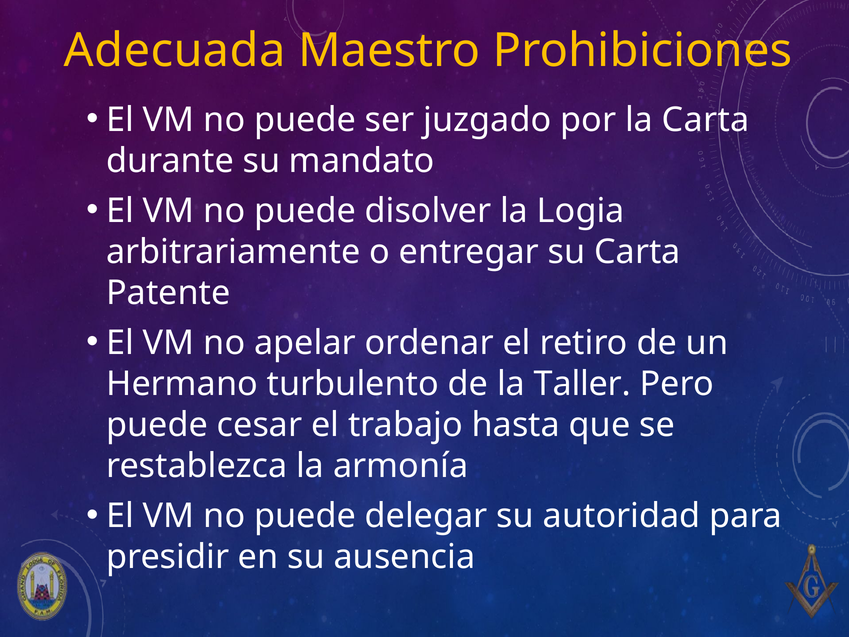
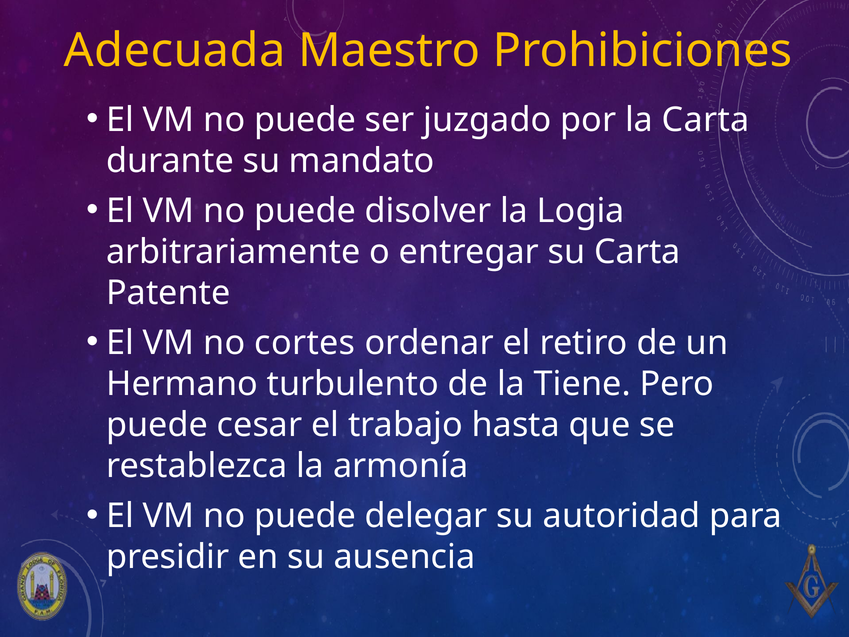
apelar: apelar -> cortes (305, 343)
Taller: Taller -> Tiene (582, 384)
